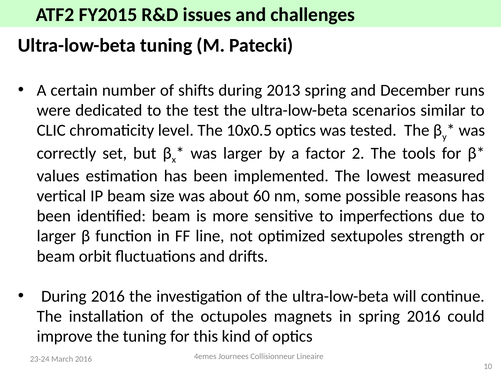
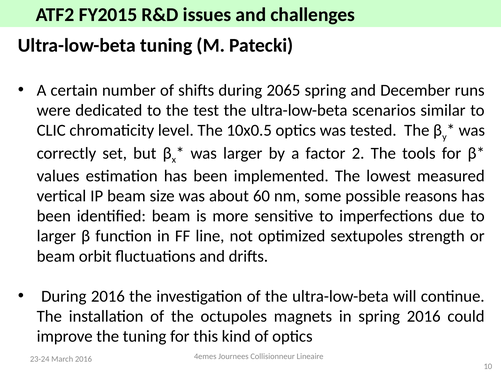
2013: 2013 -> 2065 (283, 90)
